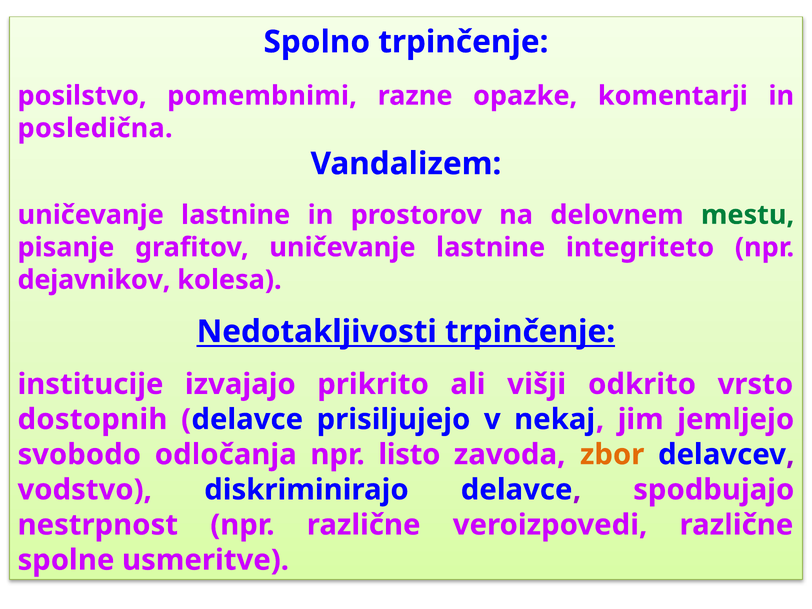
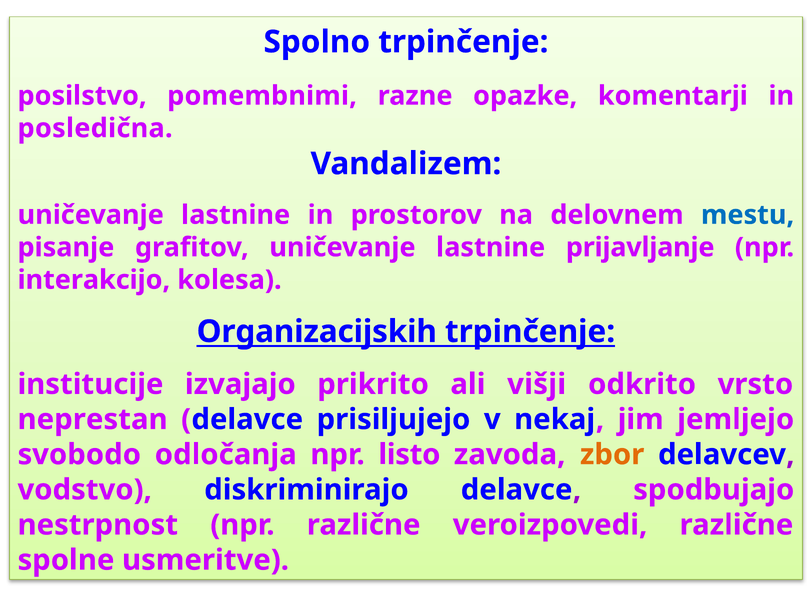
mestu colour: green -> blue (748, 215)
integriteto: integriteto -> prijavljanje (640, 247)
dejavnikov: dejavnikov -> interakcijo (94, 280)
Nedotakljivosti: Nedotakljivosti -> Organizacijskih (317, 332)
dostopnih: dostopnih -> neprestan (93, 419)
